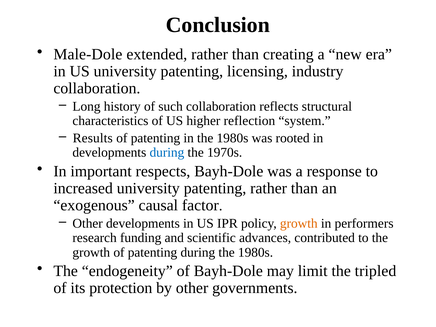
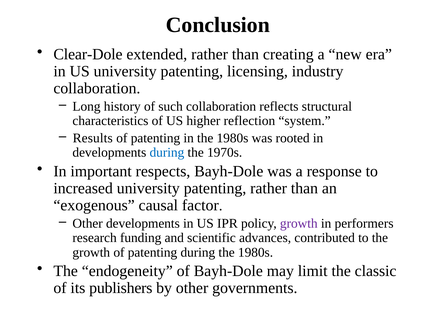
Male-Dole: Male-Dole -> Clear-Dole (88, 54)
growth colour: orange -> purple (299, 224)
tripled: tripled -> classic (376, 271)
protection: protection -> publishers (121, 288)
